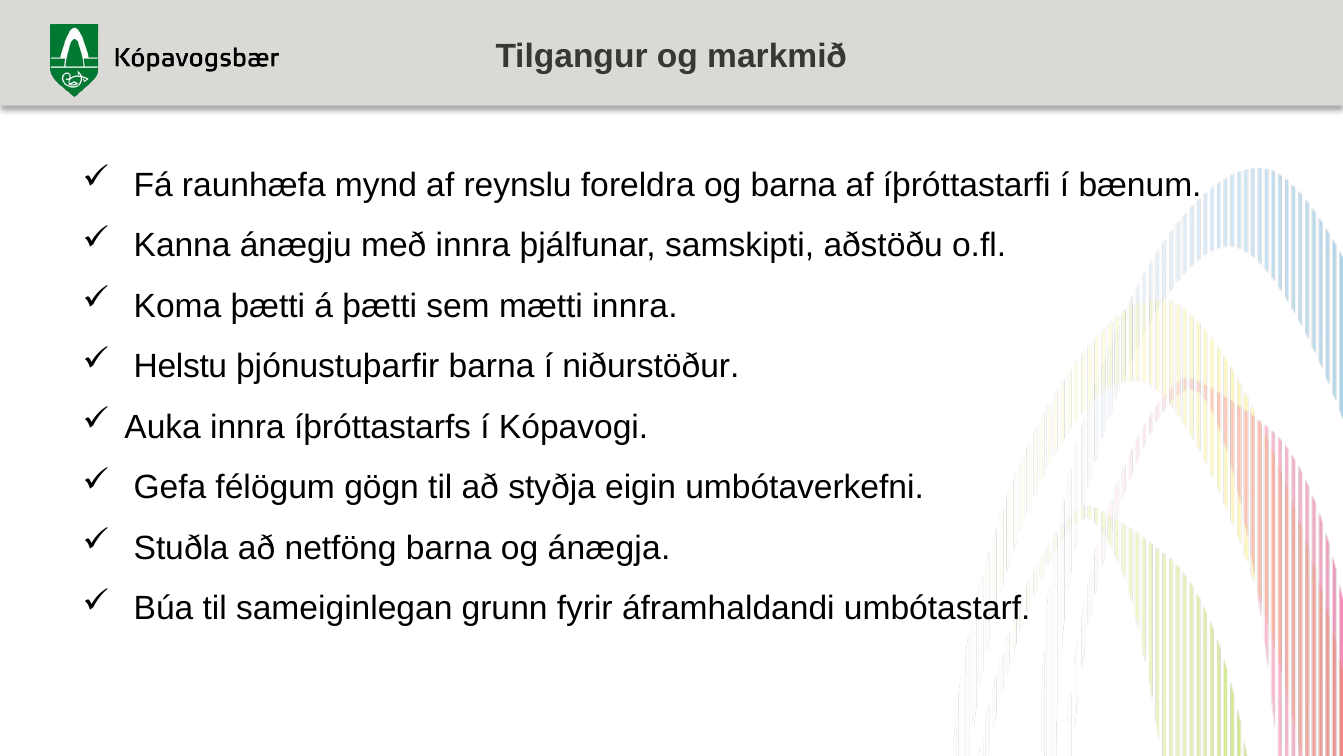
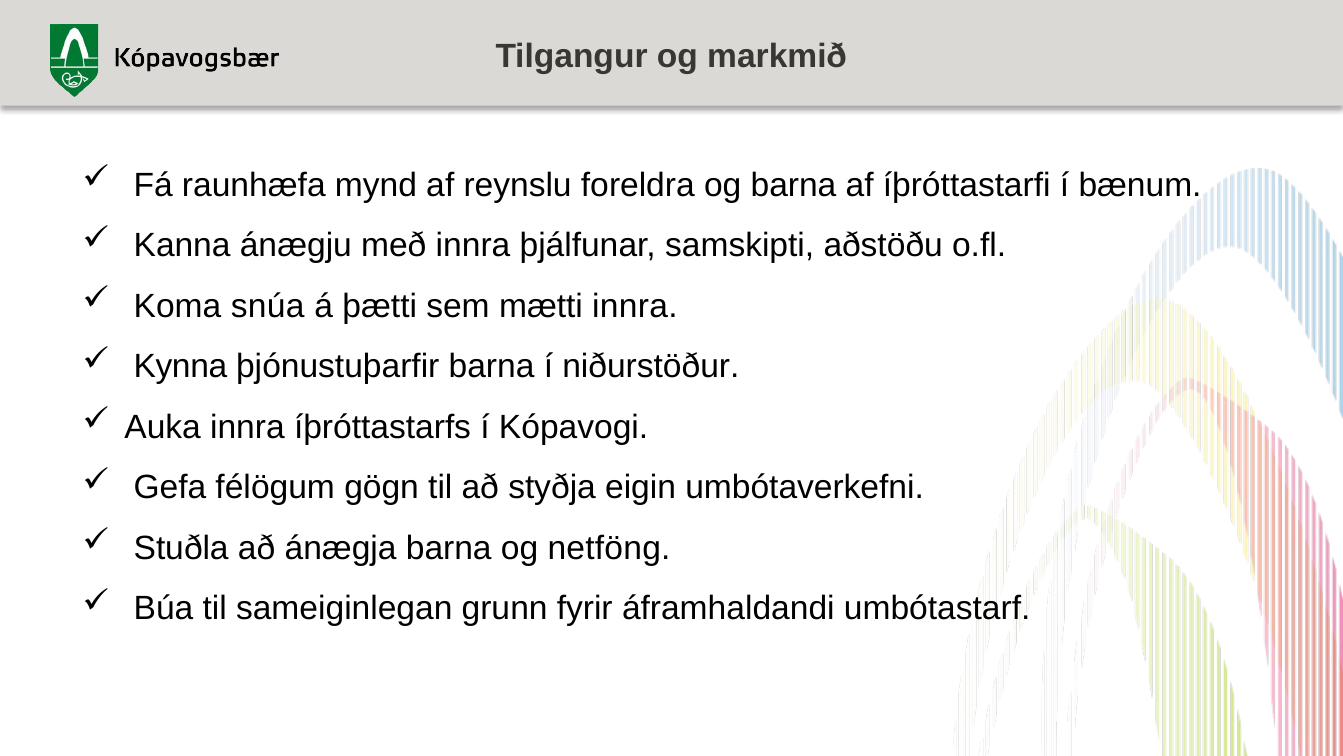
Koma þætti: þætti -> snúa (268, 306)
Helstu: Helstu -> Kynna (180, 366)
netföng: netföng -> ánægja (341, 548)
ánægja: ánægja -> netföng (609, 548)
